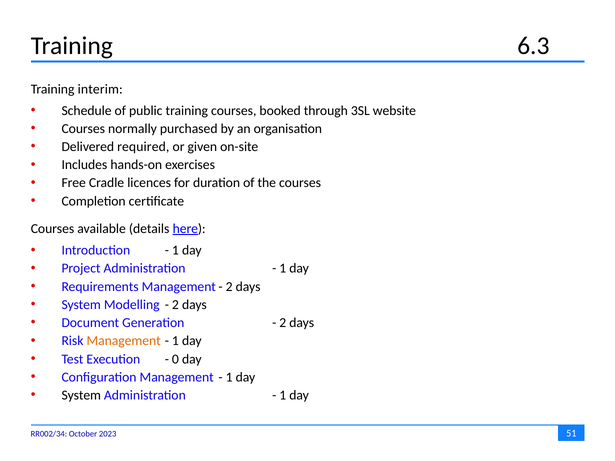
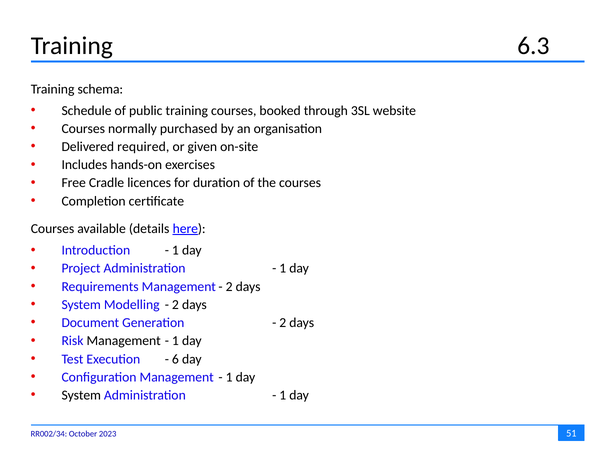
interim: interim -> schema (100, 89)
Management colour: orange -> black (124, 341)
0: 0 -> 6 (175, 359)
